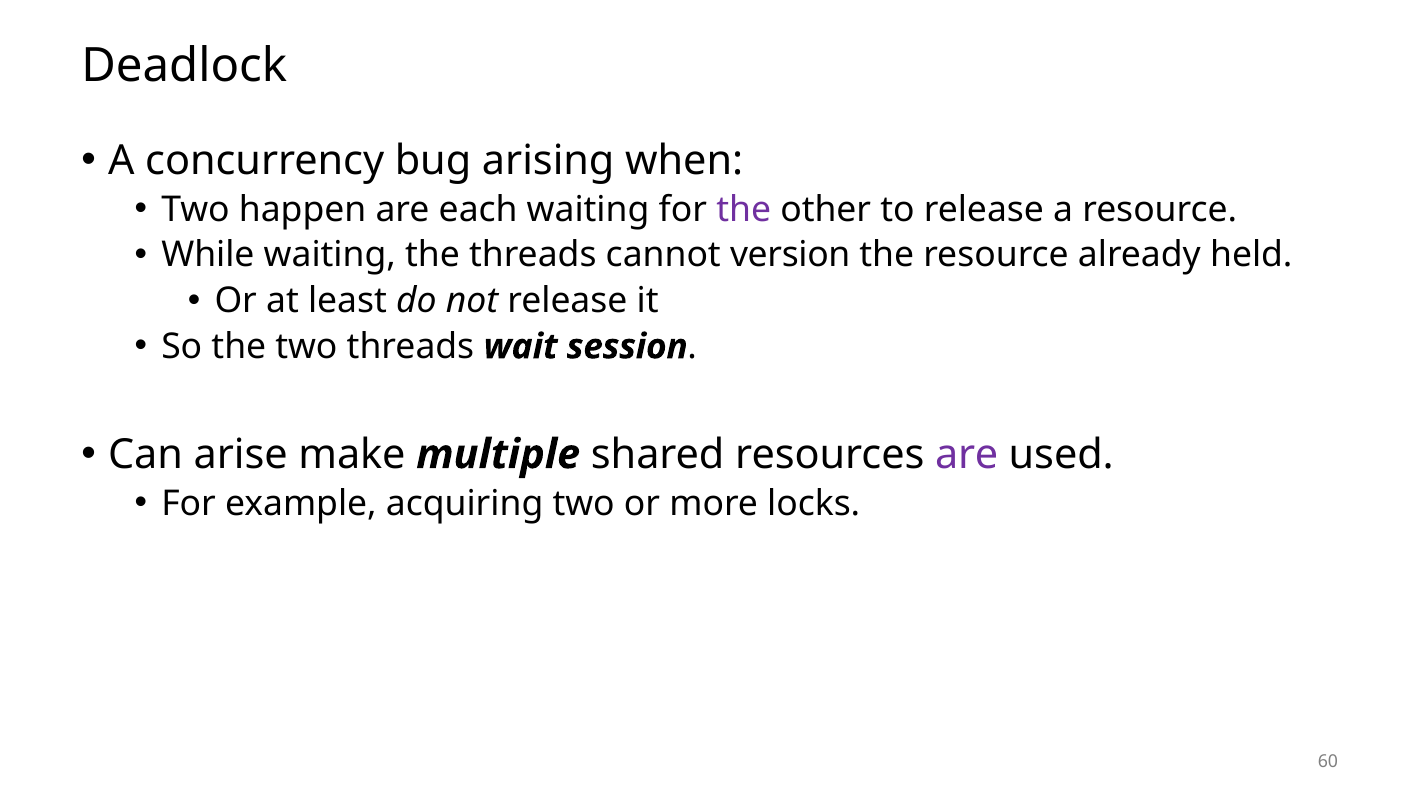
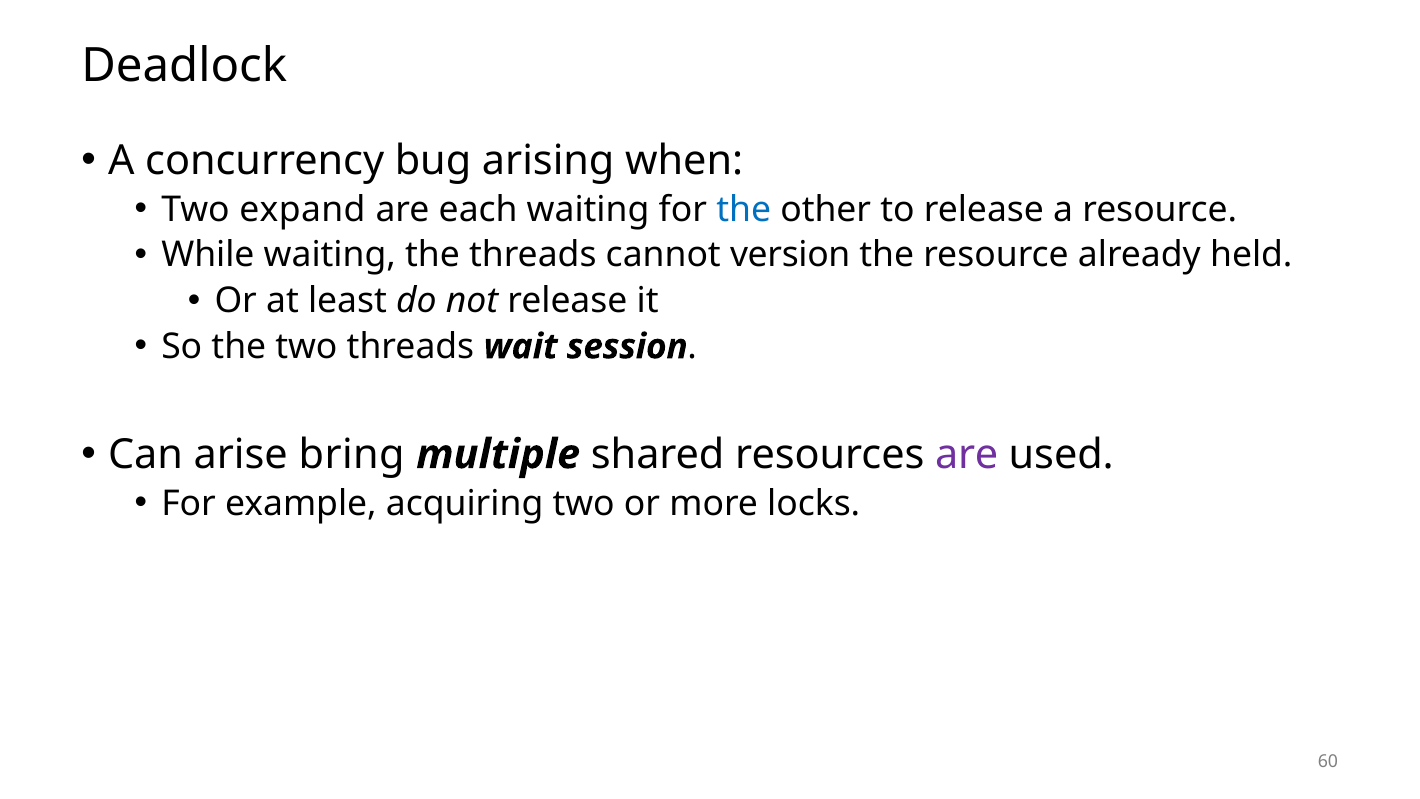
happen: happen -> expand (302, 209)
the colour: purple -> blue (744, 209)
make: make -> bring (352, 454)
